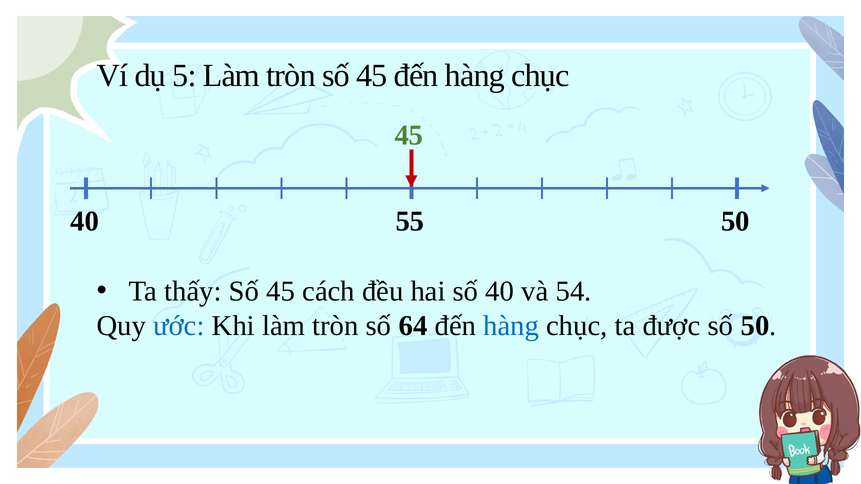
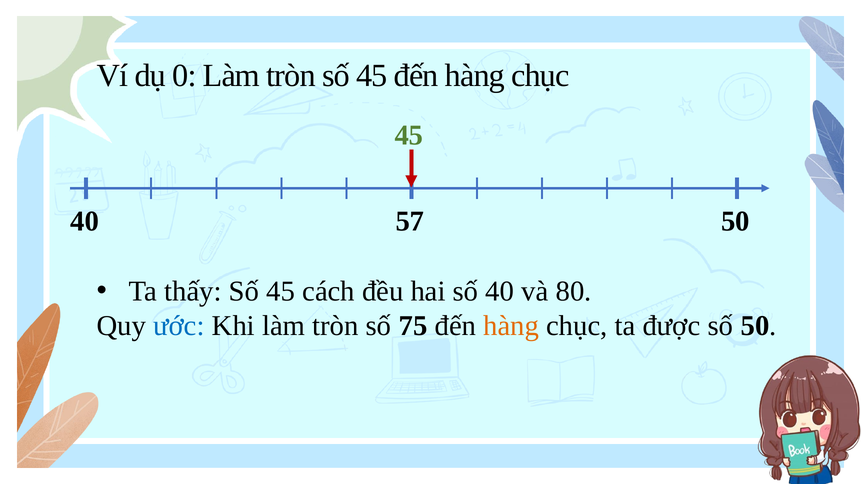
5: 5 -> 0 (184, 75)
55: 55 -> 57 (410, 221)
54: 54 -> 80 (574, 292)
64: 64 -> 75 (413, 326)
hàng colour: blue -> orange (511, 326)
